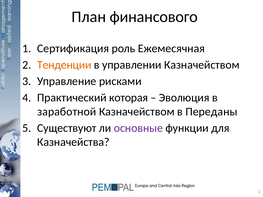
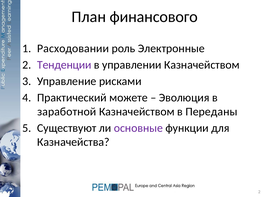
Сертификация: Сертификация -> Расходовании (73, 49)
Ежемесячная: Ежемесячная -> Электронные (171, 49)
Тенденции colour: orange -> purple (64, 65)
которая: которая -> можете (129, 98)
